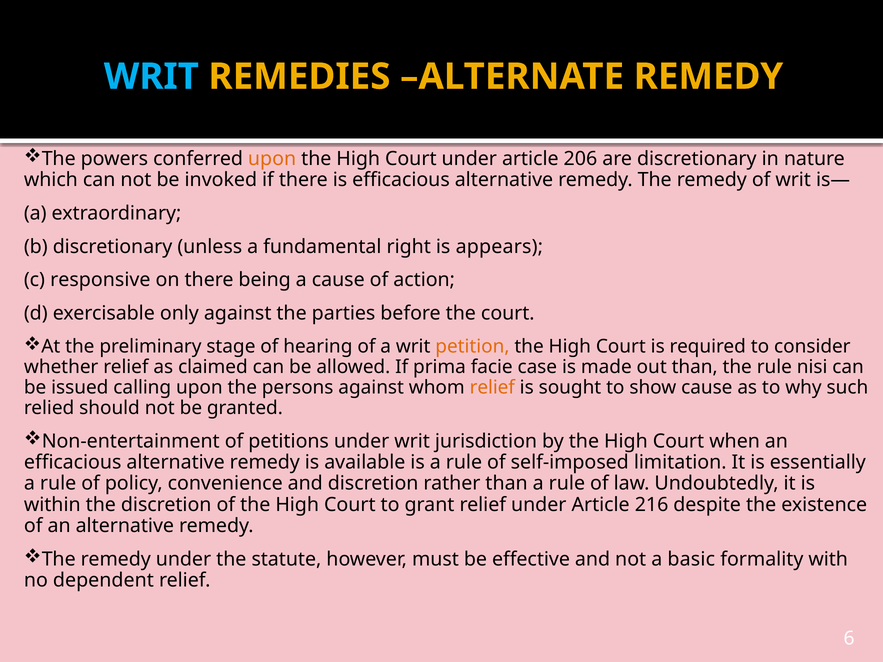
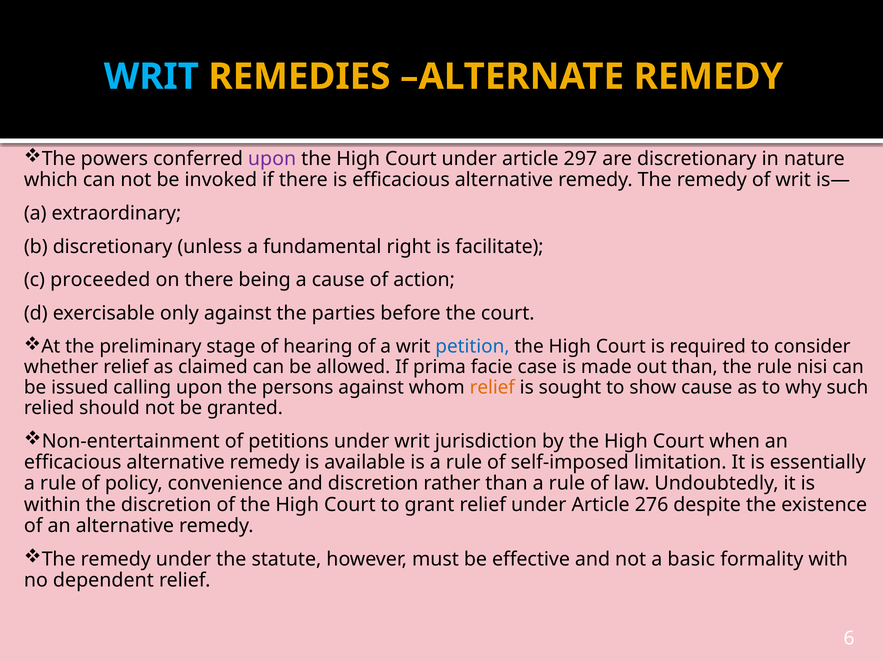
upon colour: orange -> purple (272, 159)
206: 206 -> 297 (580, 159)
appears: appears -> facilitate (499, 247)
responsive: responsive -> proceeded (100, 280)
petition colour: orange -> blue (472, 347)
216: 216 -> 276 (652, 505)
